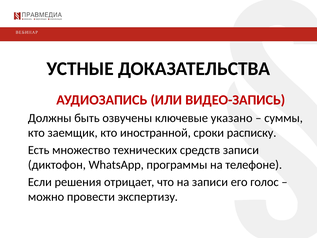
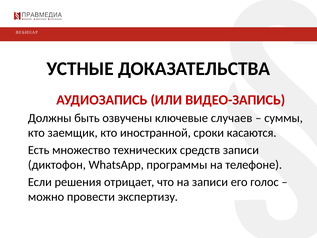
указано: указано -> случаев (232, 118)
расписку: расписку -> касаются (252, 133)
